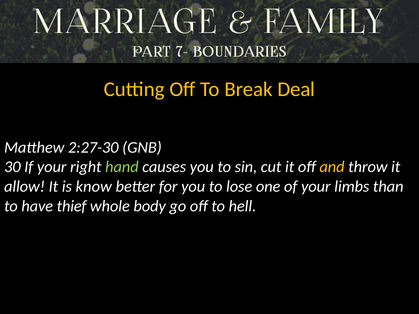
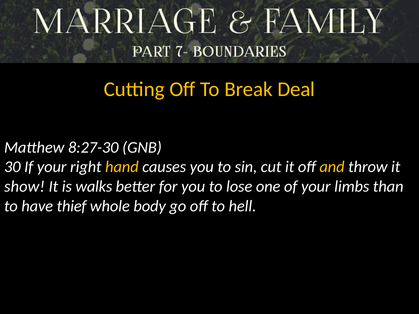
2:27-30: 2:27-30 -> 8:27-30 (93, 147)
hand colour: light green -> yellow (122, 167)
allow: allow -> show (24, 187)
know: know -> walks (94, 187)
